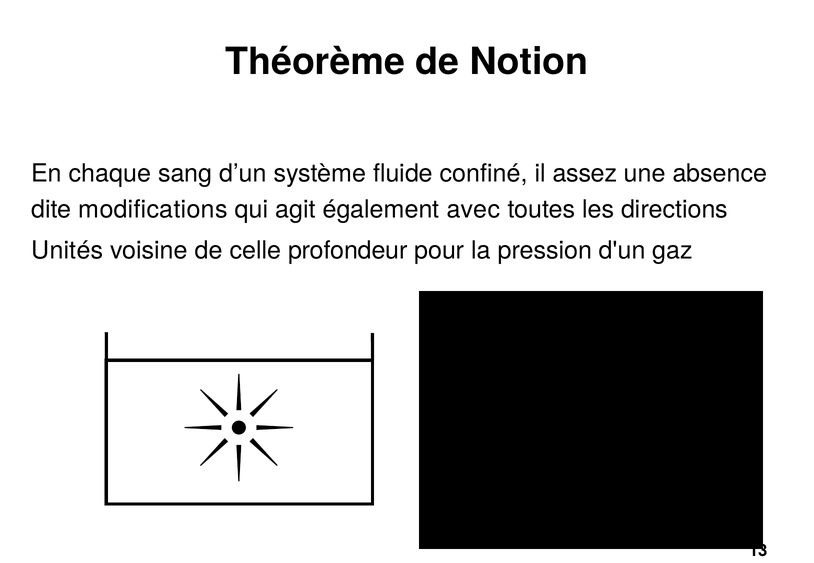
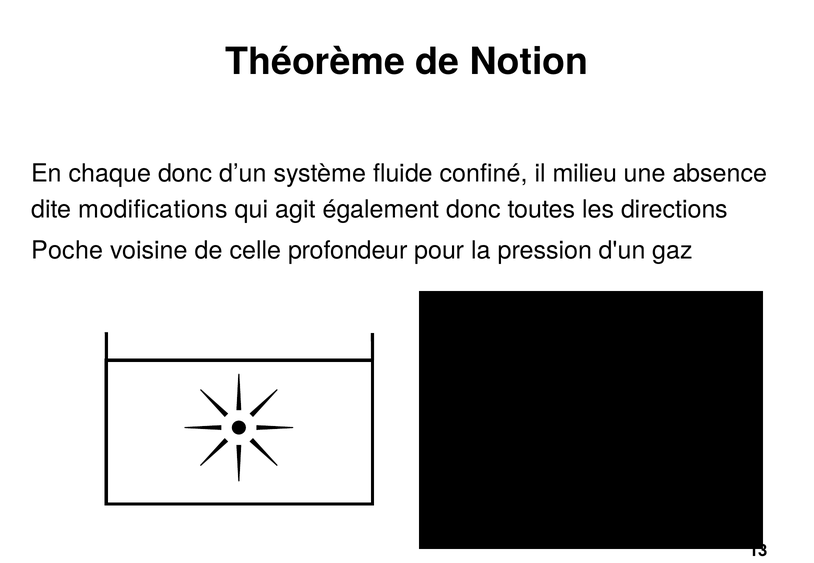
chaque sang: sang -> donc (185, 174)
assez: assez -> milieu (585, 174)
également avec: avec -> donc (473, 210)
Unités: Unités -> Poche (67, 251)
